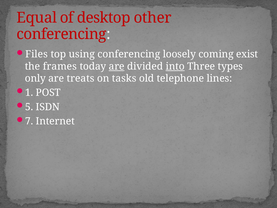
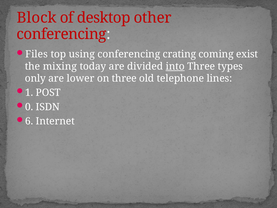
Equal: Equal -> Block (37, 18)
loosely: loosely -> crating (179, 54)
frames: frames -> mixing (60, 66)
are underline: present -> none (117, 66)
treats: treats -> lower (81, 78)
on tasks: tasks -> three (124, 78)
5: 5 -> 0 (29, 107)
7: 7 -> 6 (29, 121)
